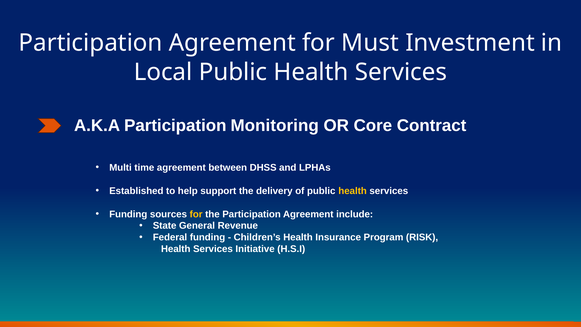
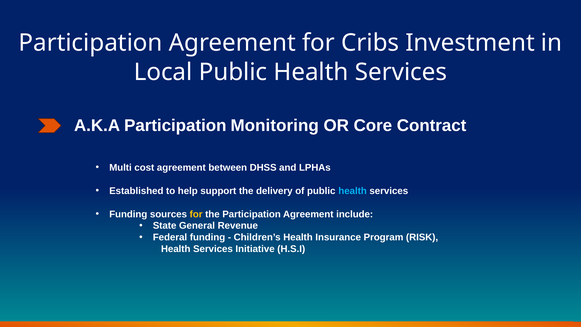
Must: Must -> Cribs (370, 43)
time: time -> cost (144, 168)
health colour: yellow -> light blue (353, 191)
